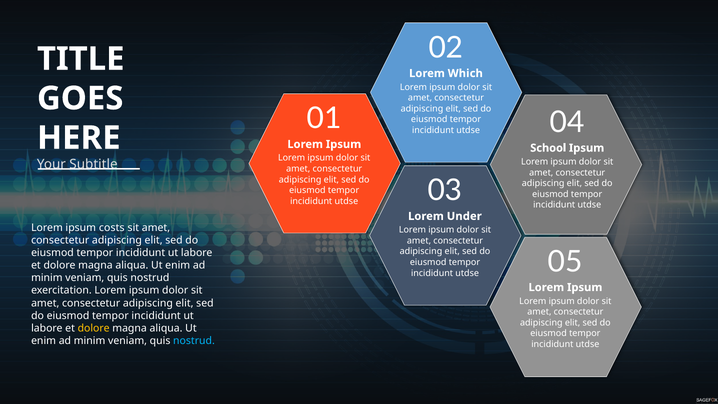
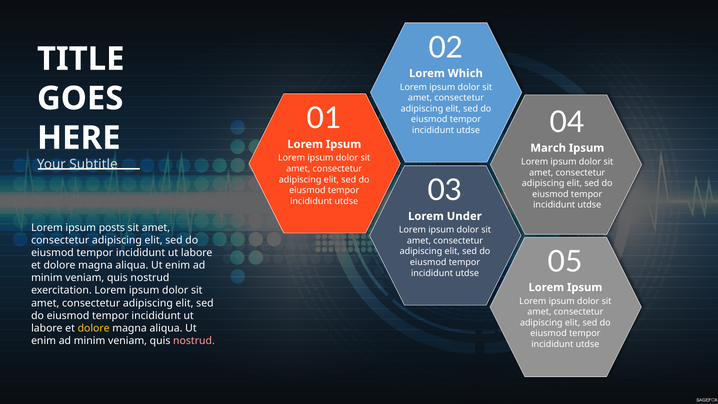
School: School -> March (548, 148)
costs: costs -> posts (112, 228)
nostrud colour: light blue -> pink (194, 341)
